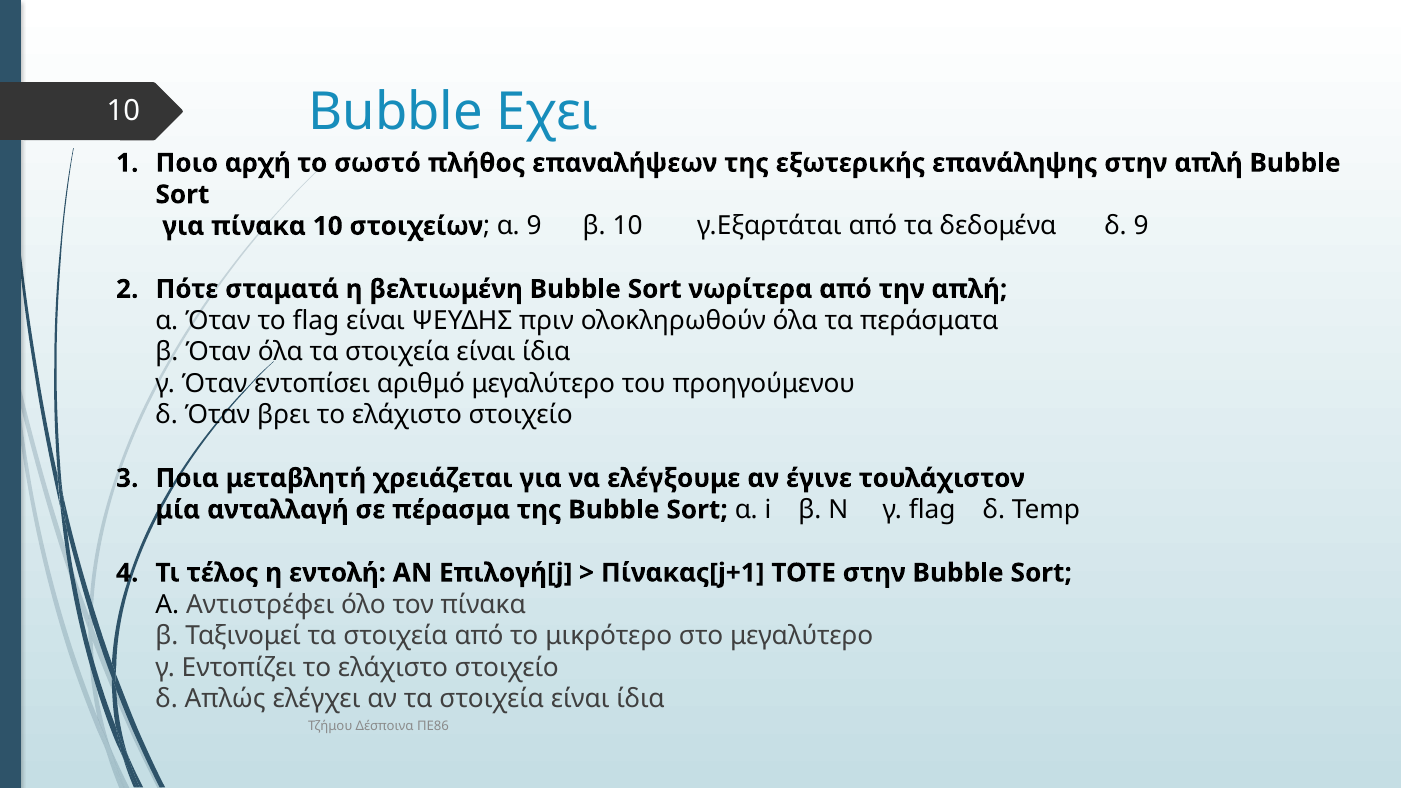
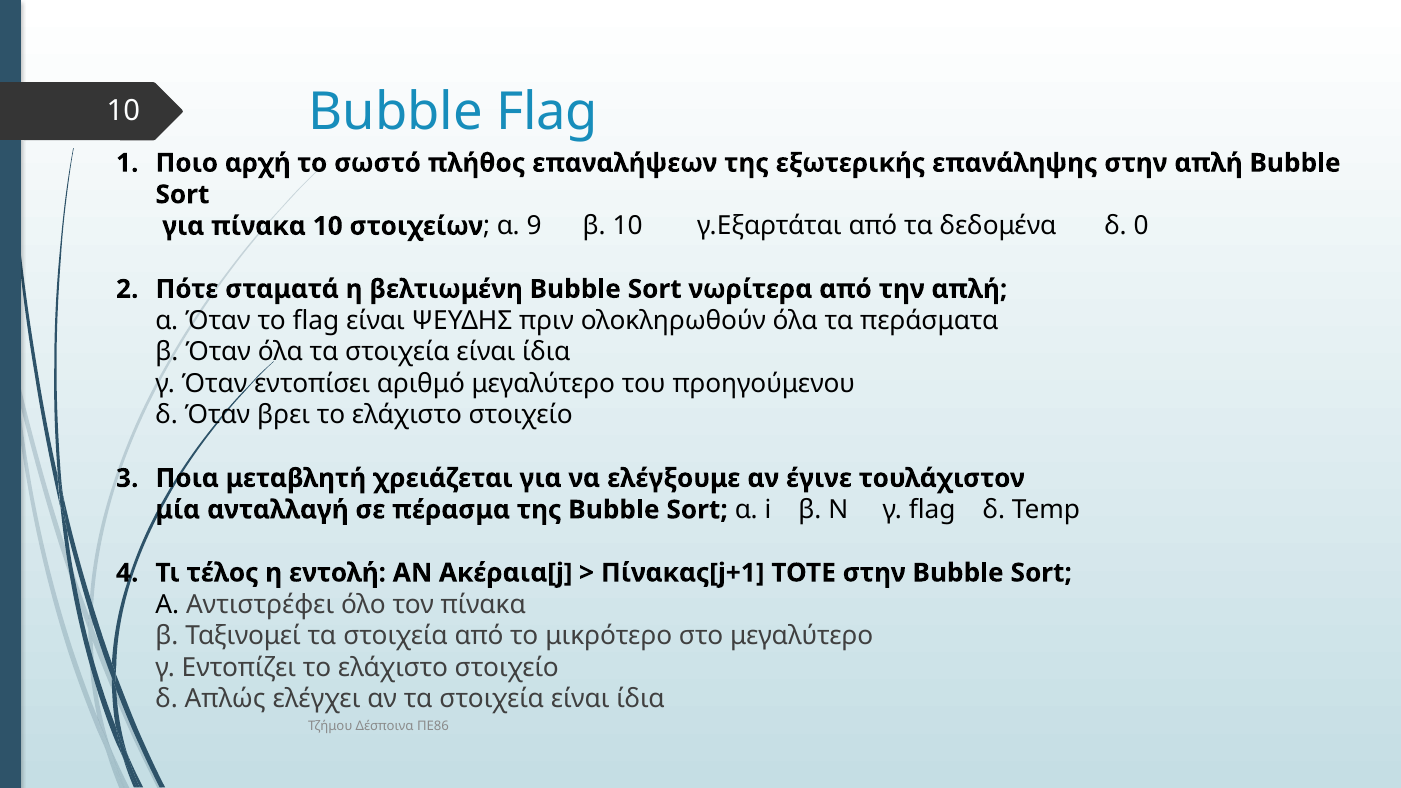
Bubble Εχει: Εχει -> Flag (547, 112)
δ 9: 9 -> 0 (1141, 226)
Επιλογή[j: Επιλογή[j -> Ακέραια[j (506, 573)
